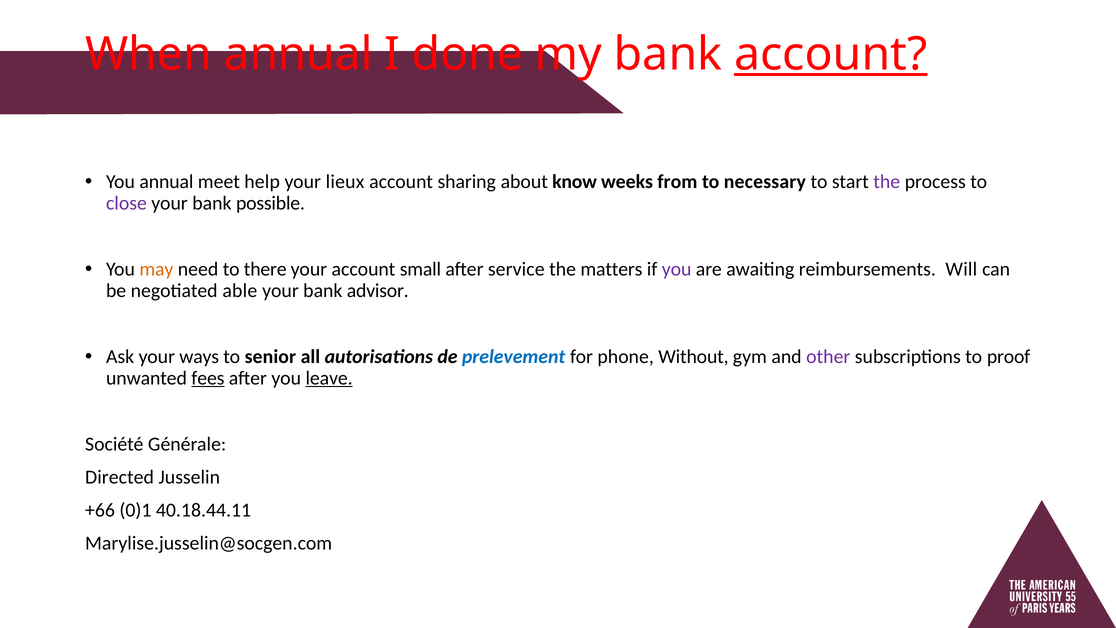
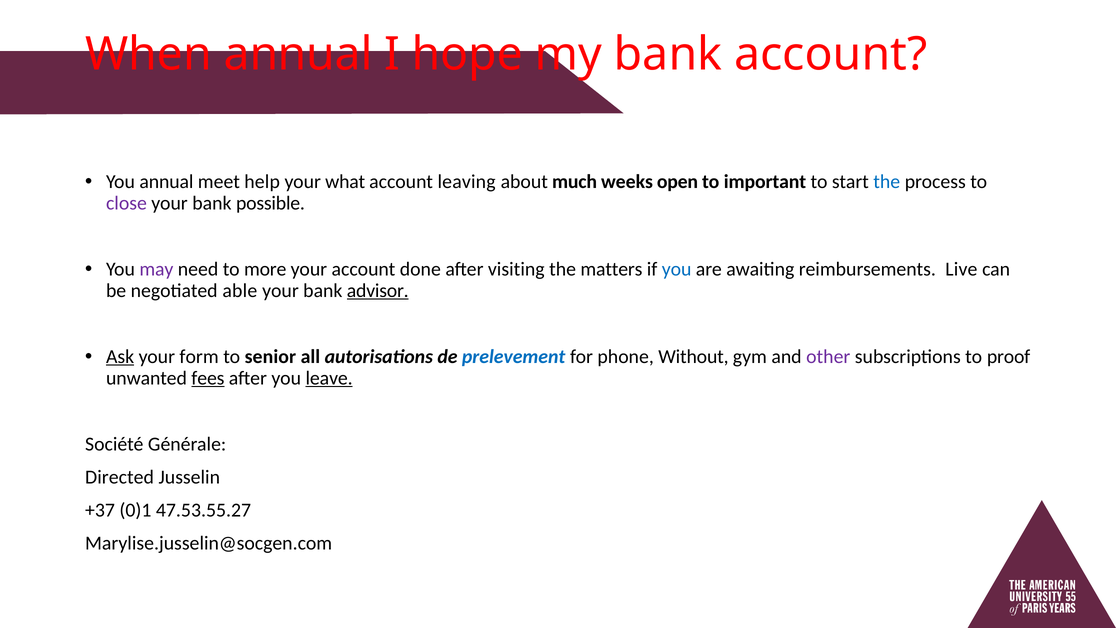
done: done -> hope (467, 54)
account underline: present -> none (831, 54)
lieux: lieux -> what (345, 182)
sharing: sharing -> leaving (467, 182)
know: know -> much (575, 182)
from: from -> open (677, 182)
necessary: necessary -> important (765, 182)
the colour: purple -> blue (887, 182)
may colour: orange -> purple (156, 269)
there: there -> more (265, 269)
small: small -> done (420, 269)
service: service -> visiting (516, 269)
you colour: purple -> blue (677, 269)
Will: Will -> Live (961, 269)
advisor underline: none -> present (378, 291)
Ask underline: none -> present (120, 356)
ways: ways -> form (199, 356)
+66: +66 -> +37 (100, 510)
40.18.44.11: 40.18.44.11 -> 47.53.55.27 (204, 510)
